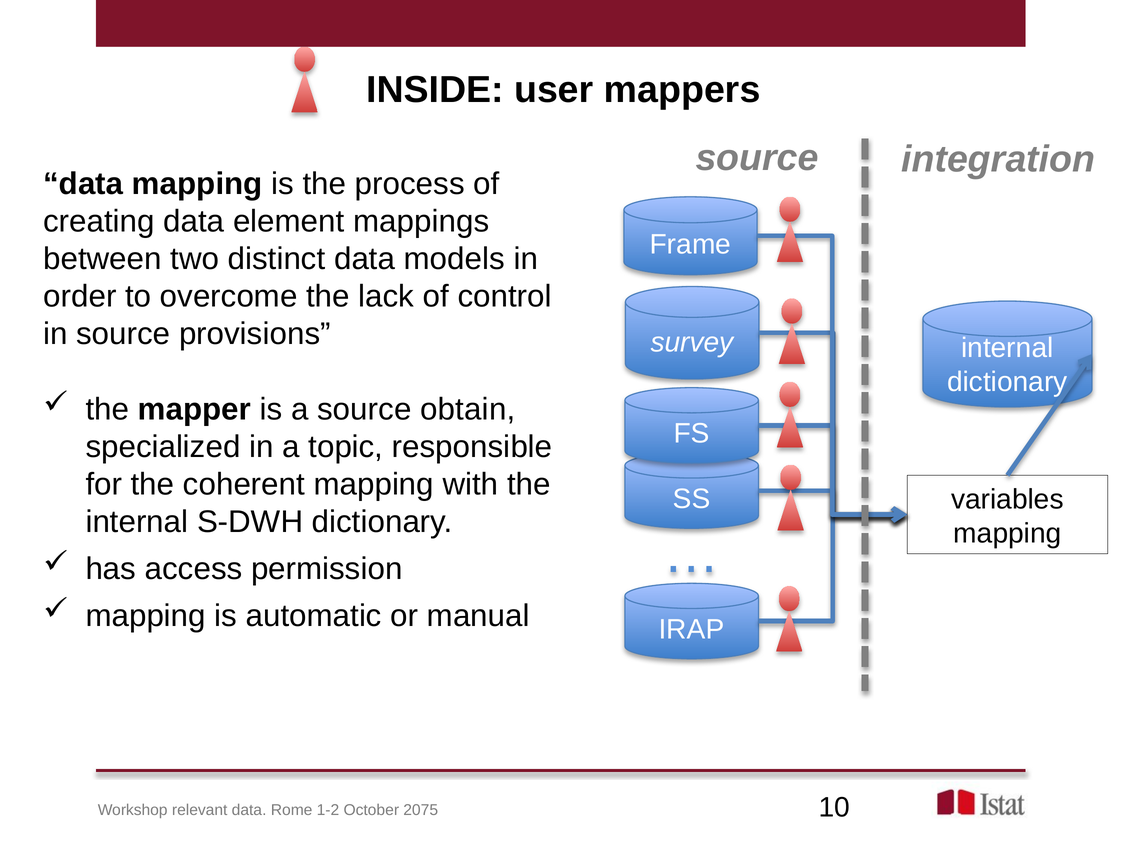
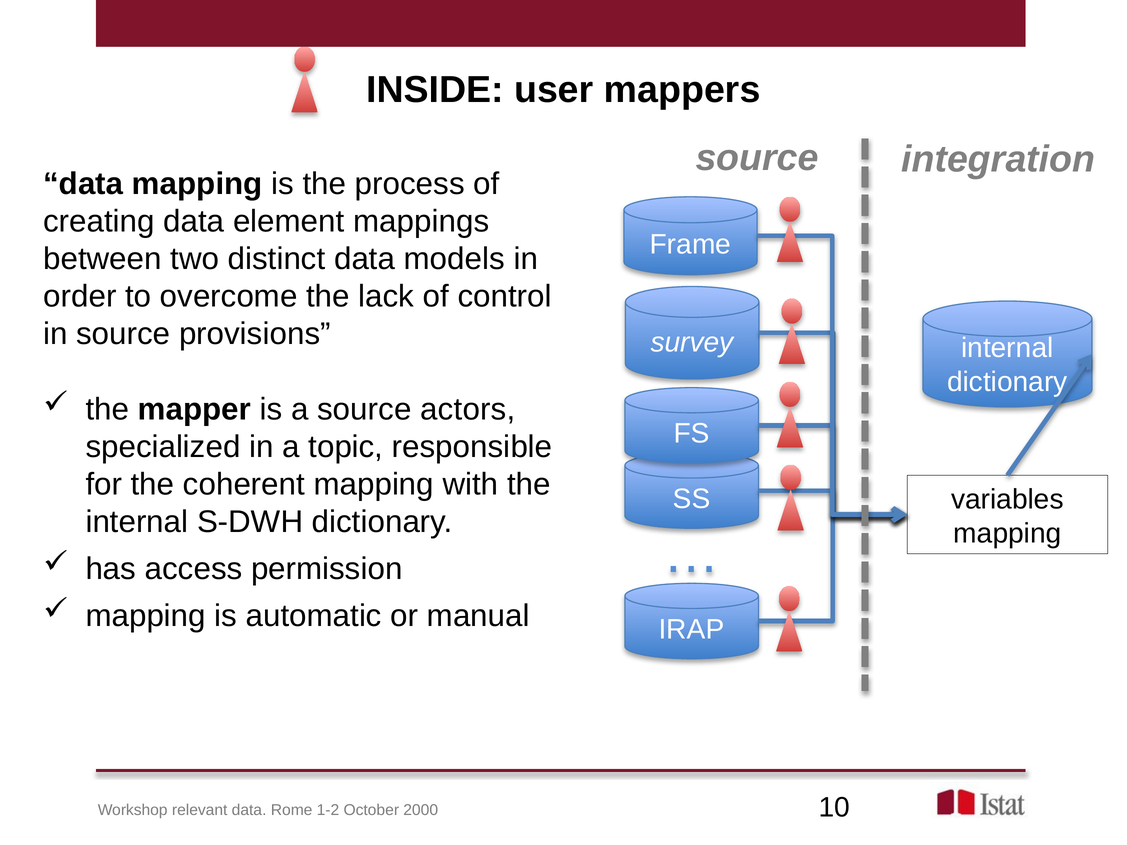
obtain: obtain -> actors (468, 409)
2075: 2075 -> 2000 (421, 811)
